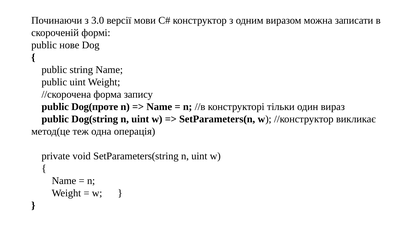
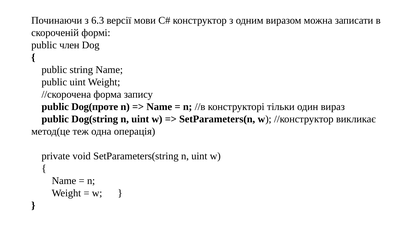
3.0: 3.0 -> 6.3 (98, 21)
нове: нове -> член (69, 45)
